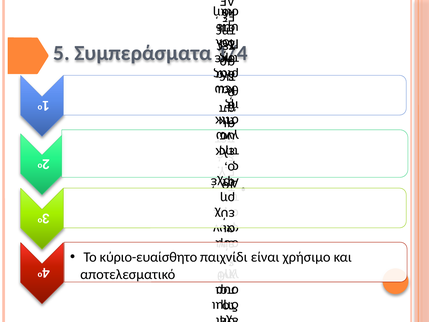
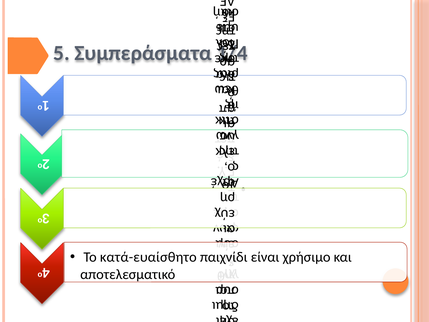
κύριο-ευαίσθητο: κύριο-ευαίσθητο -> κατά-ευαίσθητο (148, 257)
